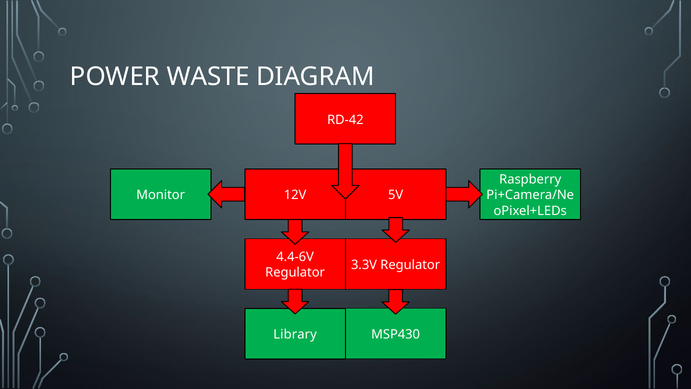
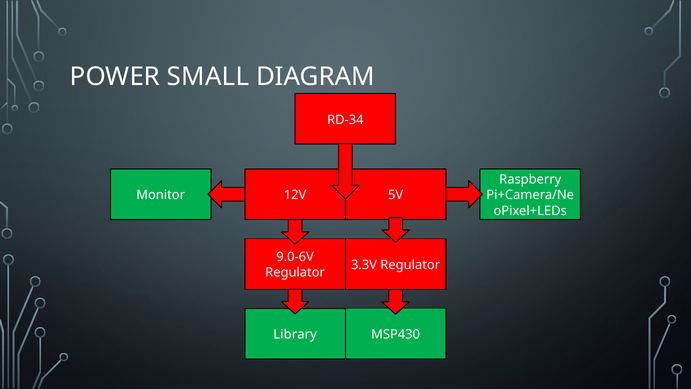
WASTE: WASTE -> SMALL (208, 77)
RD-42: RD-42 -> RD-34 (345, 120)
4.4-6V: 4.4-6V -> 9.0-6V (295, 257)
